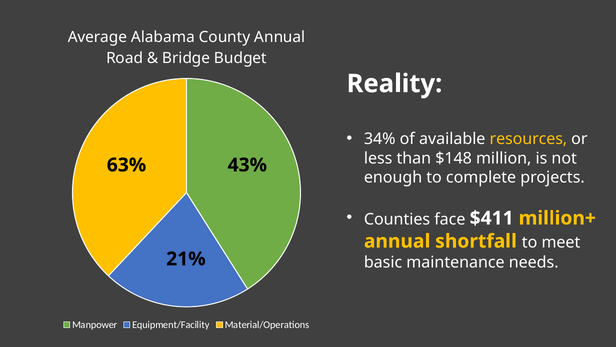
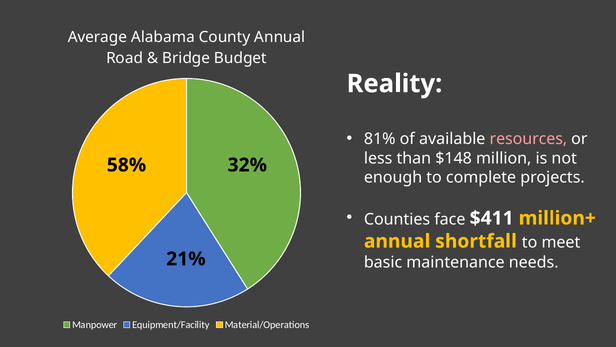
34%: 34% -> 81% (380, 139)
resources colour: yellow -> pink (528, 139)
63%: 63% -> 58% (126, 165)
43%: 43% -> 32% (247, 165)
